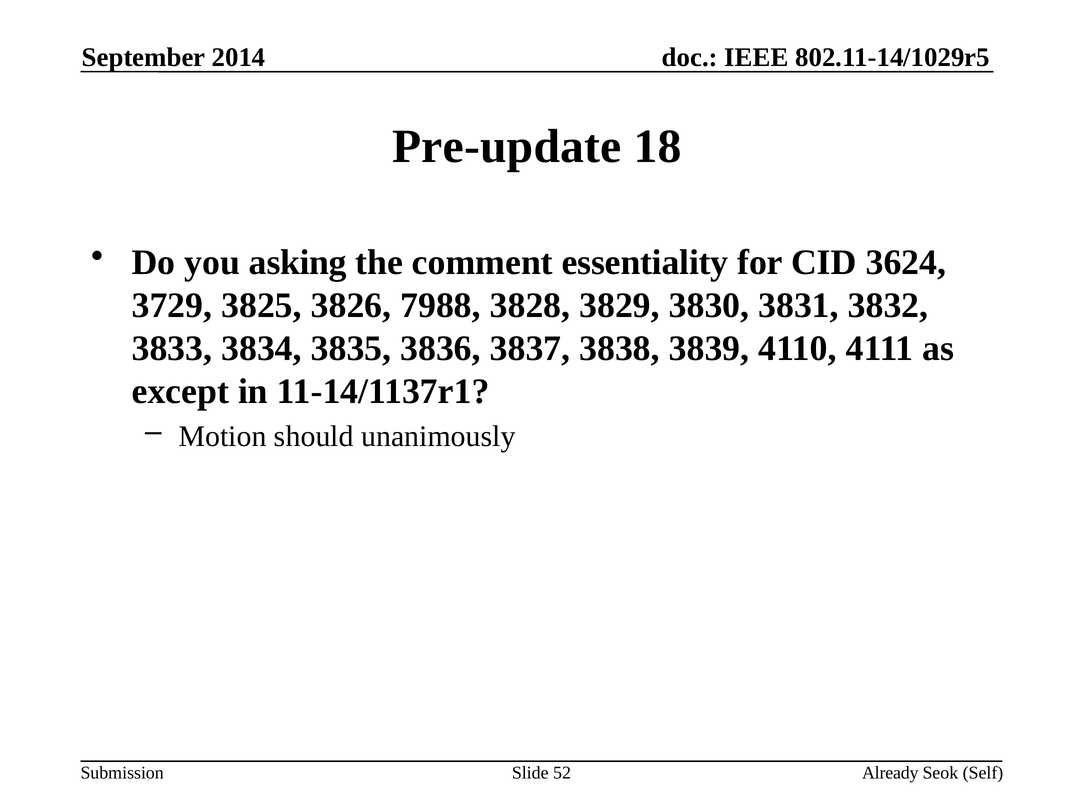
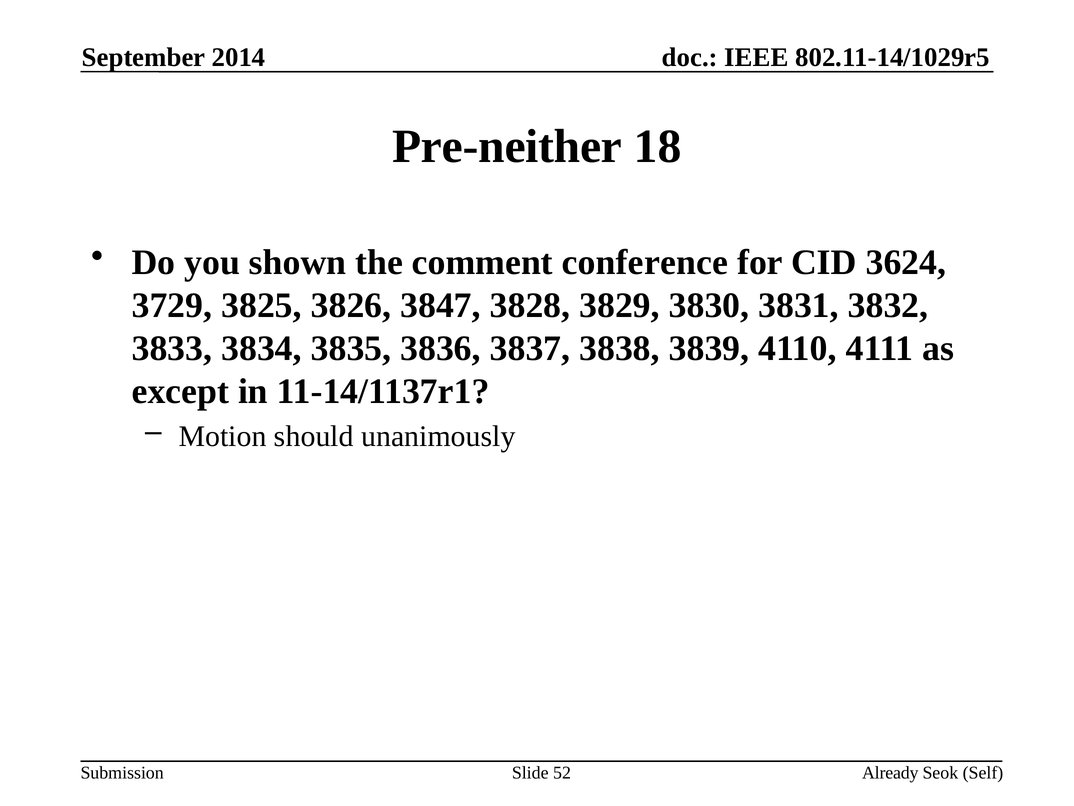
Pre-update: Pre-update -> Pre-neither (507, 146)
asking: asking -> shown (298, 262)
essentiality: essentiality -> conference (645, 262)
7988: 7988 -> 3847 (440, 305)
